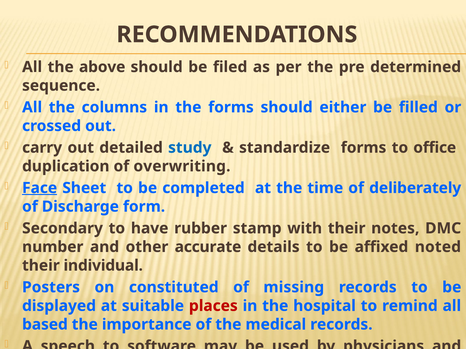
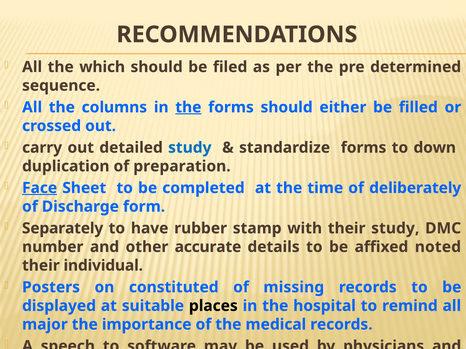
above: above -> which (102, 67)
the underline: none -> present (188, 107)
office: office -> down (435, 148)
overwriting: overwriting -> preparation (182, 166)
Secondary: Secondary -> Separately (63, 229)
their notes: notes -> study (395, 229)
places colour: red -> black (213, 306)
based: based -> major (45, 325)
